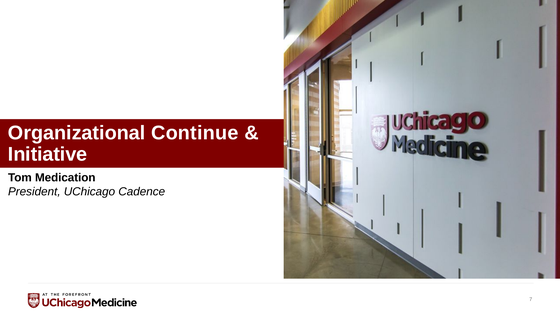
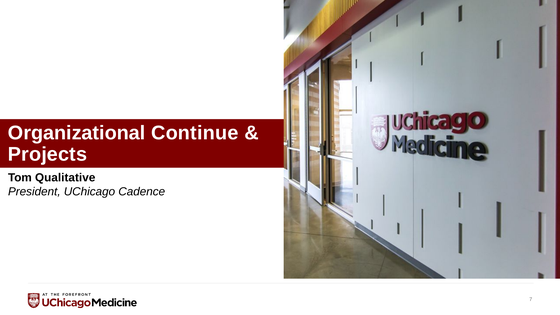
Initiative: Initiative -> Projects (48, 154)
Medication: Medication -> Qualitative (65, 178)
